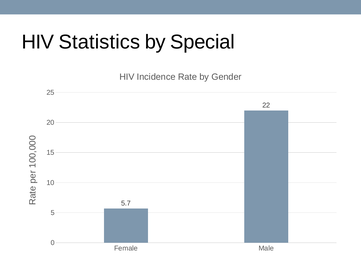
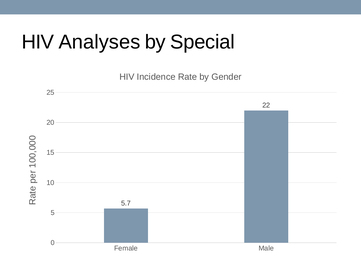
Statistics: Statistics -> Analyses (99, 42)
